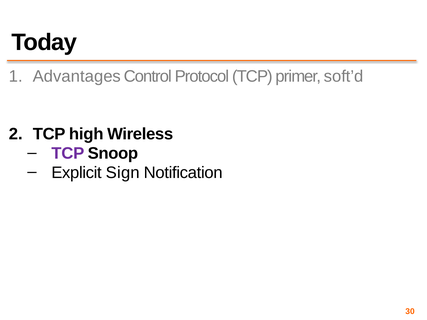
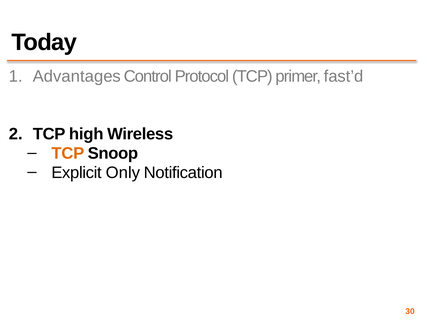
soft’d: soft’d -> fast’d (344, 77)
TCP colour: purple -> orange (68, 153)
Sign: Sign -> Only (123, 173)
